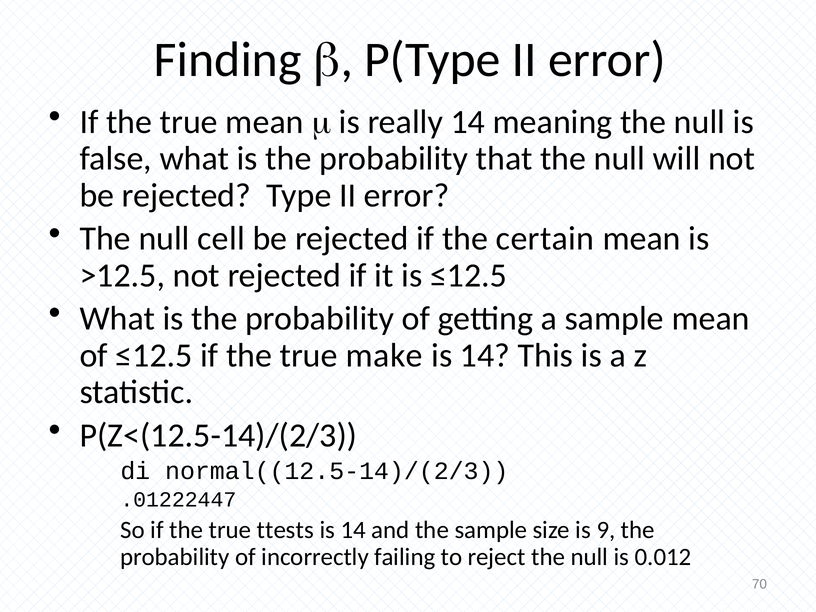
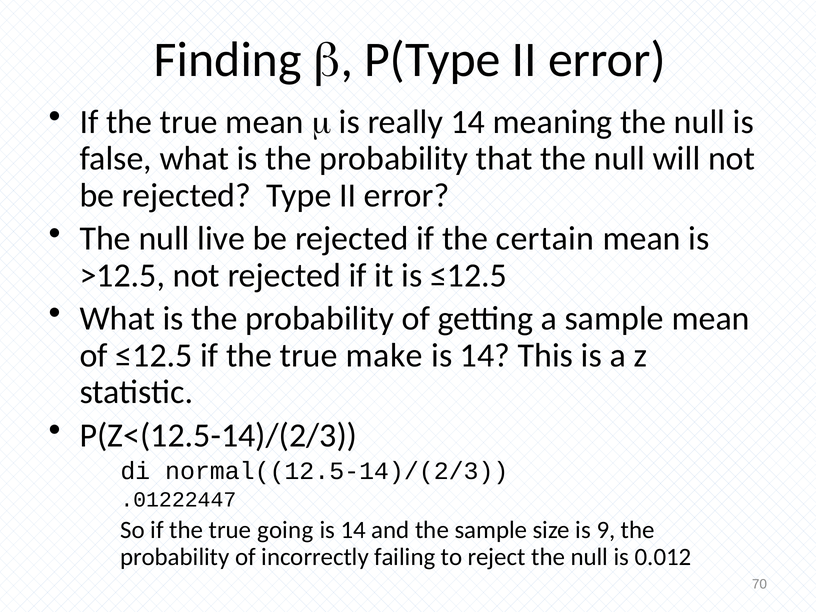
cell: cell -> live (221, 239)
ttests: ttests -> going (285, 530)
